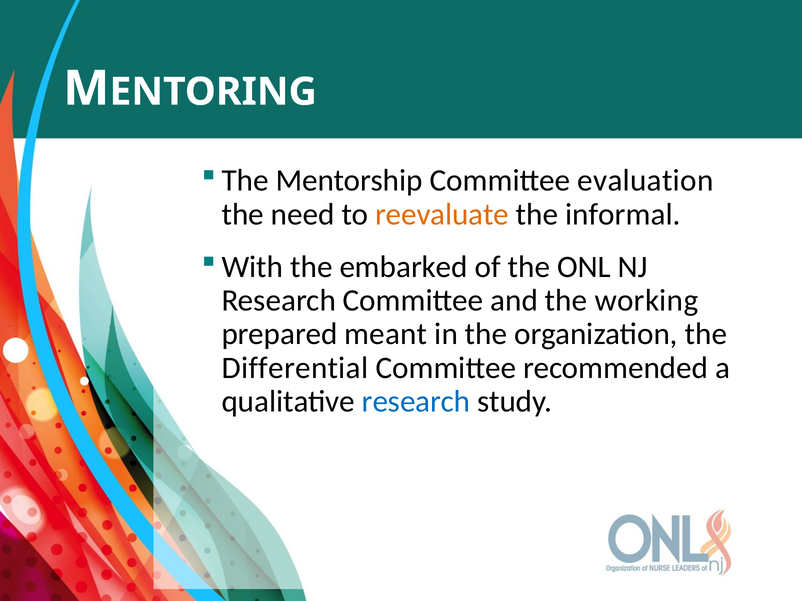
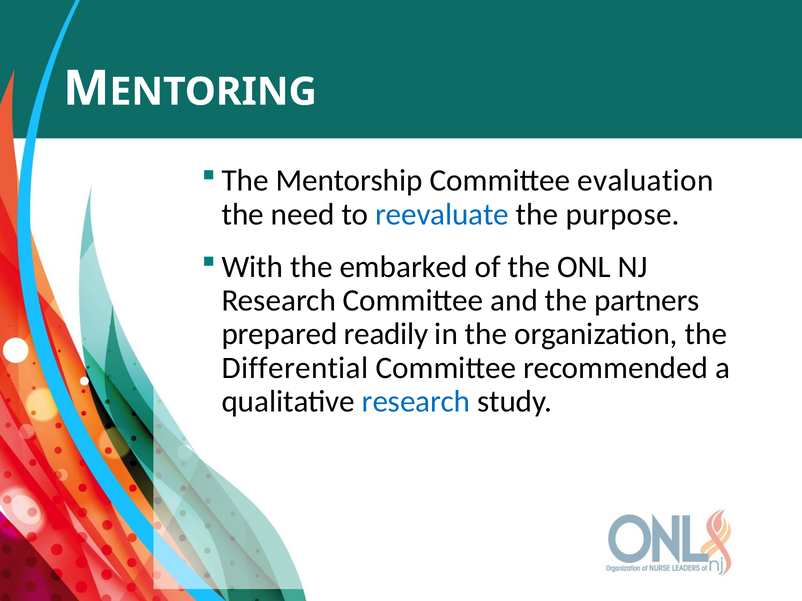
reevaluate colour: orange -> blue (442, 214)
informal: informal -> purpose (623, 214)
working: working -> partners (647, 301)
meant: meant -> readily (386, 334)
